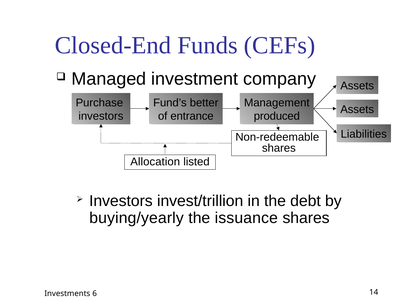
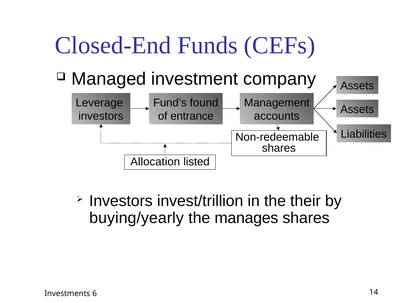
Purchase: Purchase -> Leverage (99, 103)
better: better -> found (204, 103)
produced: produced -> accounts (277, 116)
debt: debt -> their (306, 201)
issuance: issuance -> manages (246, 218)
